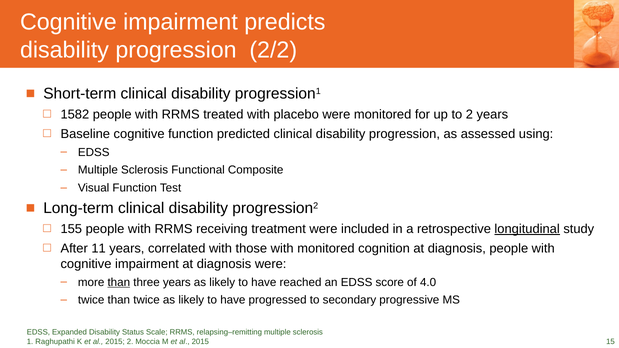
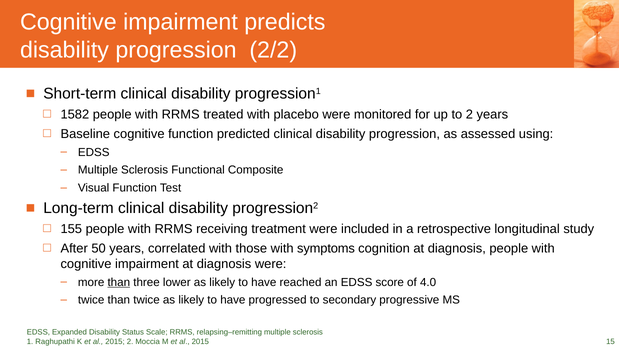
longitudinal underline: present -> none (527, 229)
11: 11 -> 50 (99, 248)
with monitored: monitored -> symptoms (326, 248)
three years: years -> lower (177, 282)
